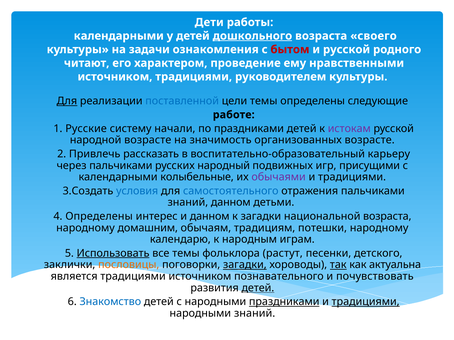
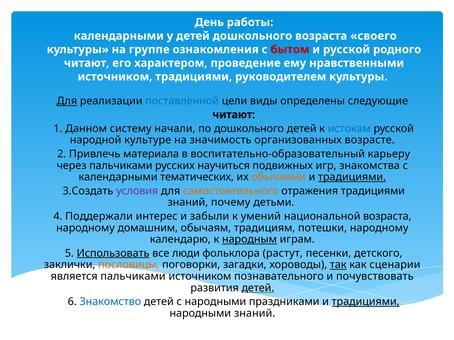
Дети: Дети -> День (209, 22)
дошкольного underline: present -> none (252, 36)
задачи: задачи -> группе (149, 50)
цели темы: темы -> виды (264, 101)
работе: работе -> читают (234, 115)
Русские: Русские -> Данном (86, 129)
по праздниками: праздниками -> дошкольного (249, 129)
истокам colour: purple -> blue (349, 129)
народной возрасте: возрасте -> культуре (148, 140)
рассказать: рассказать -> материала (151, 154)
народный: народный -> научиться (224, 166)
присущими: присущими -> знакомства (370, 166)
колыбельные: колыбельные -> тематических (197, 177)
обычаями colour: purple -> orange (279, 177)
традициями underline: none -> present (352, 177)
условия colour: blue -> purple (137, 191)
самостоятельного colour: blue -> orange (231, 191)
отражения пальчиками: пальчиками -> традициями (373, 191)
знаний данном: данном -> почему (231, 203)
4 Определены: Определены -> Поддержали (99, 217)
и данном: данном -> забыли (210, 217)
к загадки: загадки -> умений (261, 217)
народным underline: none -> present (249, 240)
все темы: темы -> люди (186, 254)
загадки underline: present -> none (245, 265)
актуальна: актуальна -> сценарии (395, 265)
является традициями: традициями -> пальчиками (133, 277)
праздниками underline: present -> none (284, 302)
